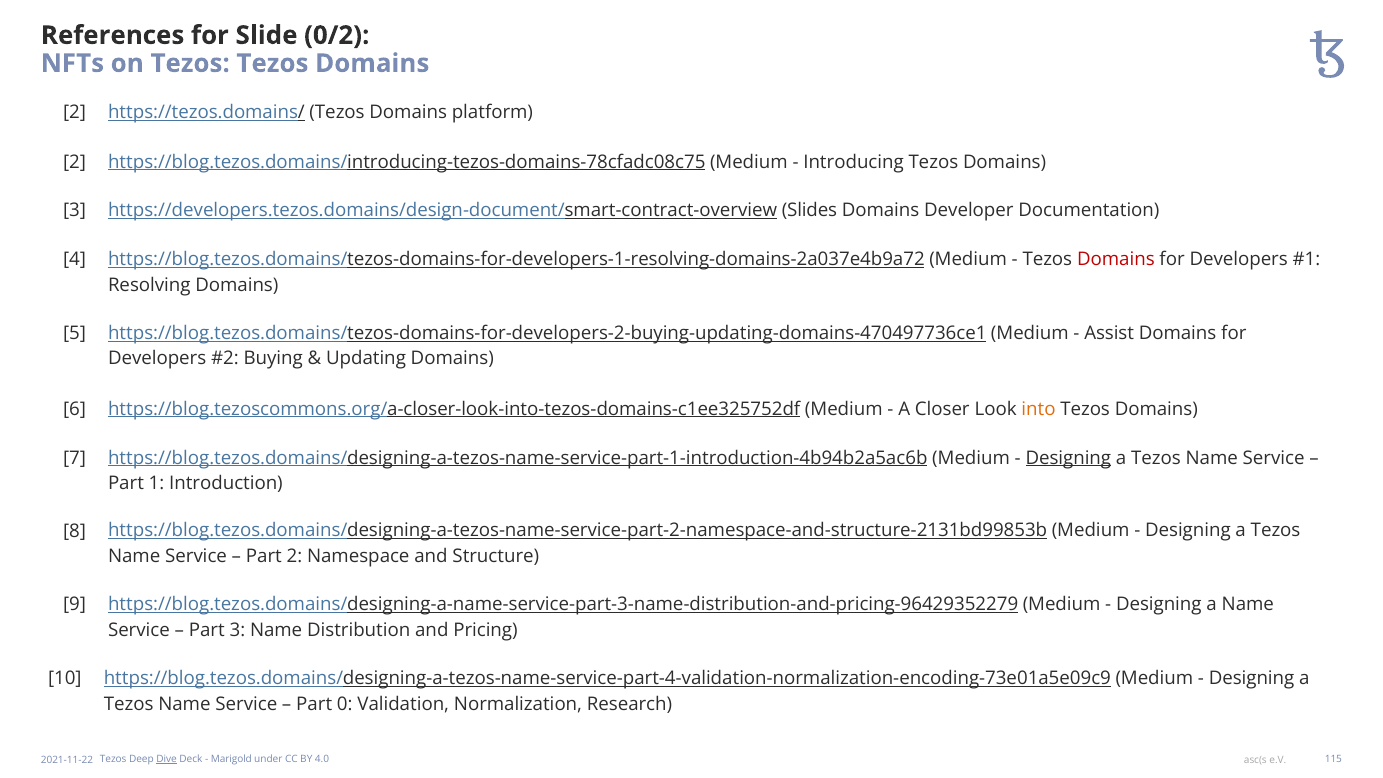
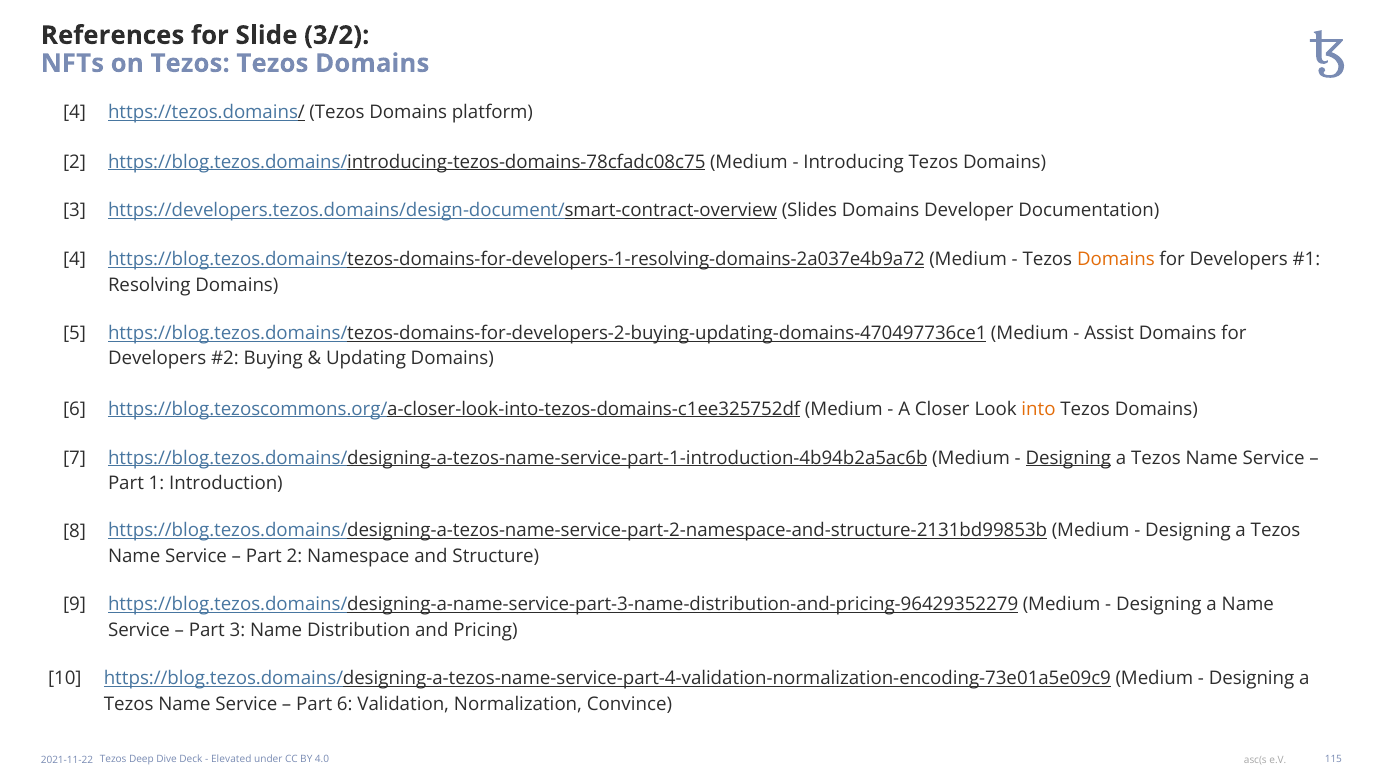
0/2: 0/2 -> 3/2 (337, 35)
2: 2 -> 4 (75, 113)
Domains colour: red -> orange (1116, 260)
Part 0: 0 -> 6 (345, 704)
Research: Research -> Convince (629, 704)
Dive underline: present -> none (167, 759)
Marigold: Marigold -> Elevated (231, 759)
